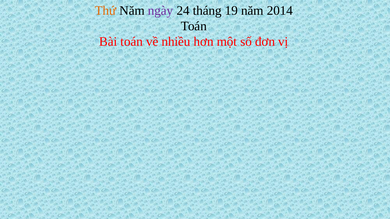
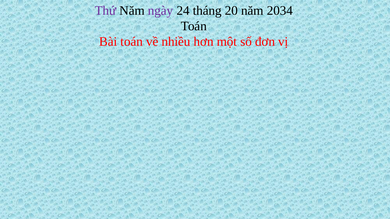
Thứ colour: orange -> purple (105, 11)
19: 19 -> 20 (231, 11)
2014: 2014 -> 2034 (280, 11)
